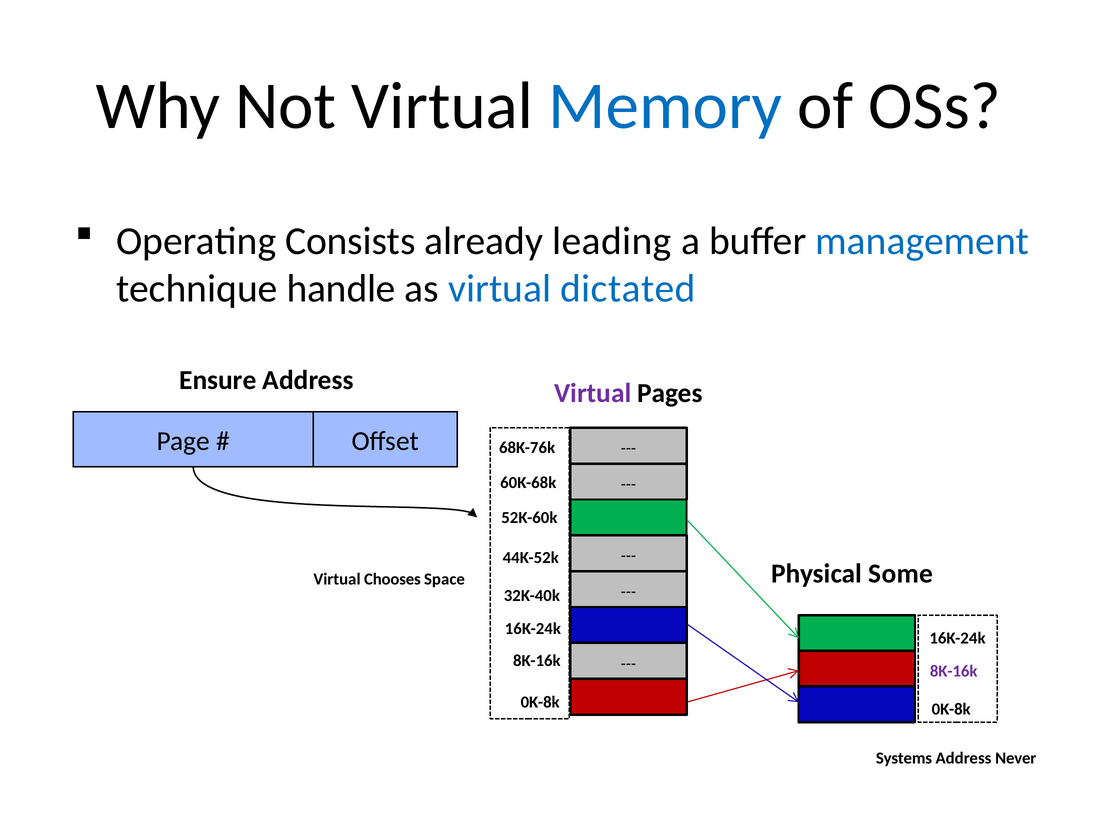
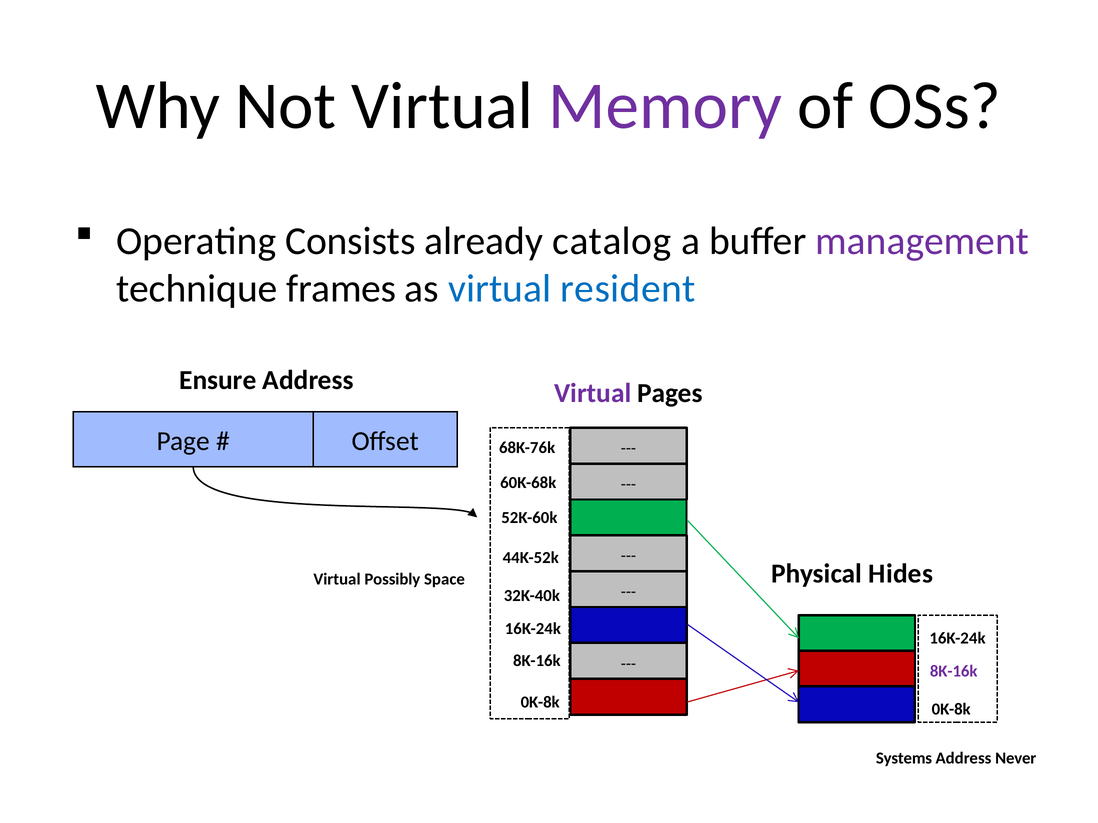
Memory colour: blue -> purple (665, 106)
leading: leading -> catalog (612, 241)
management colour: blue -> purple (922, 241)
handle: handle -> frames (341, 289)
dictated: dictated -> resident (628, 289)
Some: Some -> Hides (901, 574)
Chooses: Chooses -> Possibly (392, 580)
